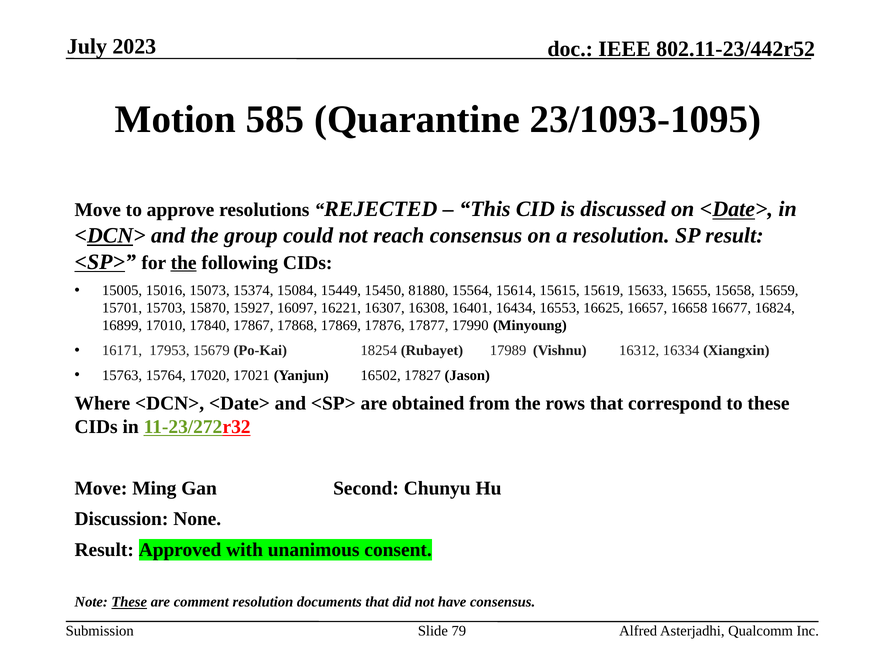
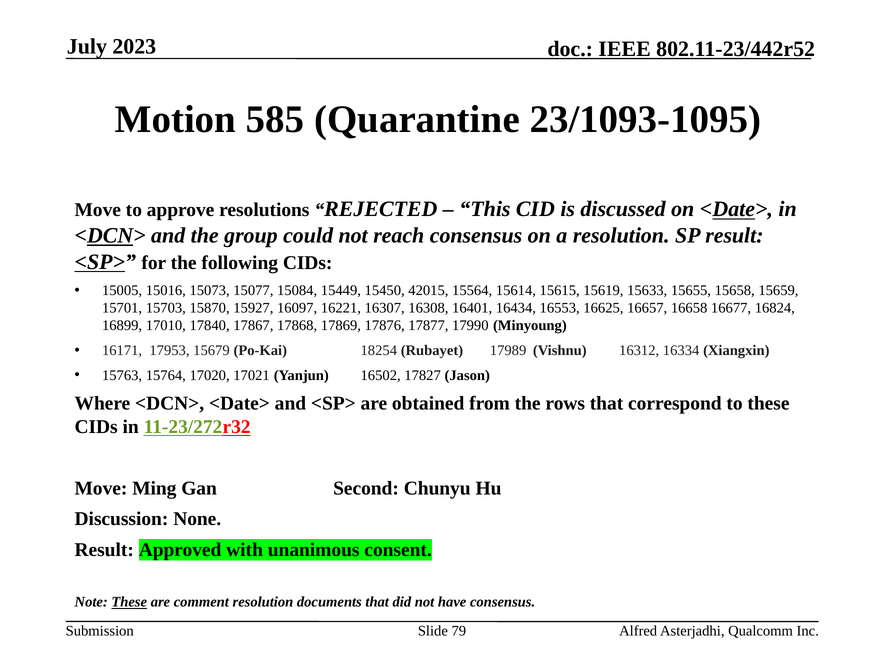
the underline: present -> none (184, 263)
15374: 15374 -> 15077 (253, 290)
81880: 81880 -> 42015 (428, 290)
